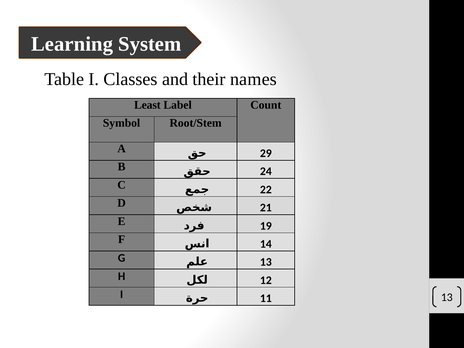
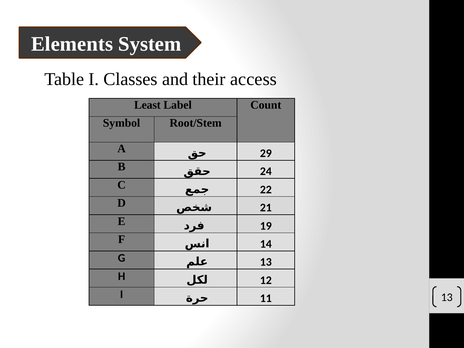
Learning: Learning -> Elements (72, 44)
names: names -> access (253, 79)
